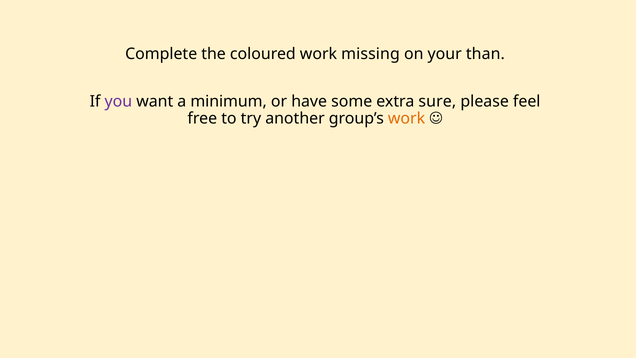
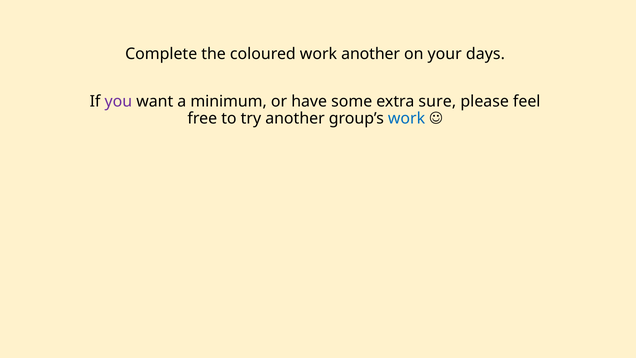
work missing: missing -> another (371, 54)
than: than -> days (485, 54)
work colour: orange -> blue (407, 118)
